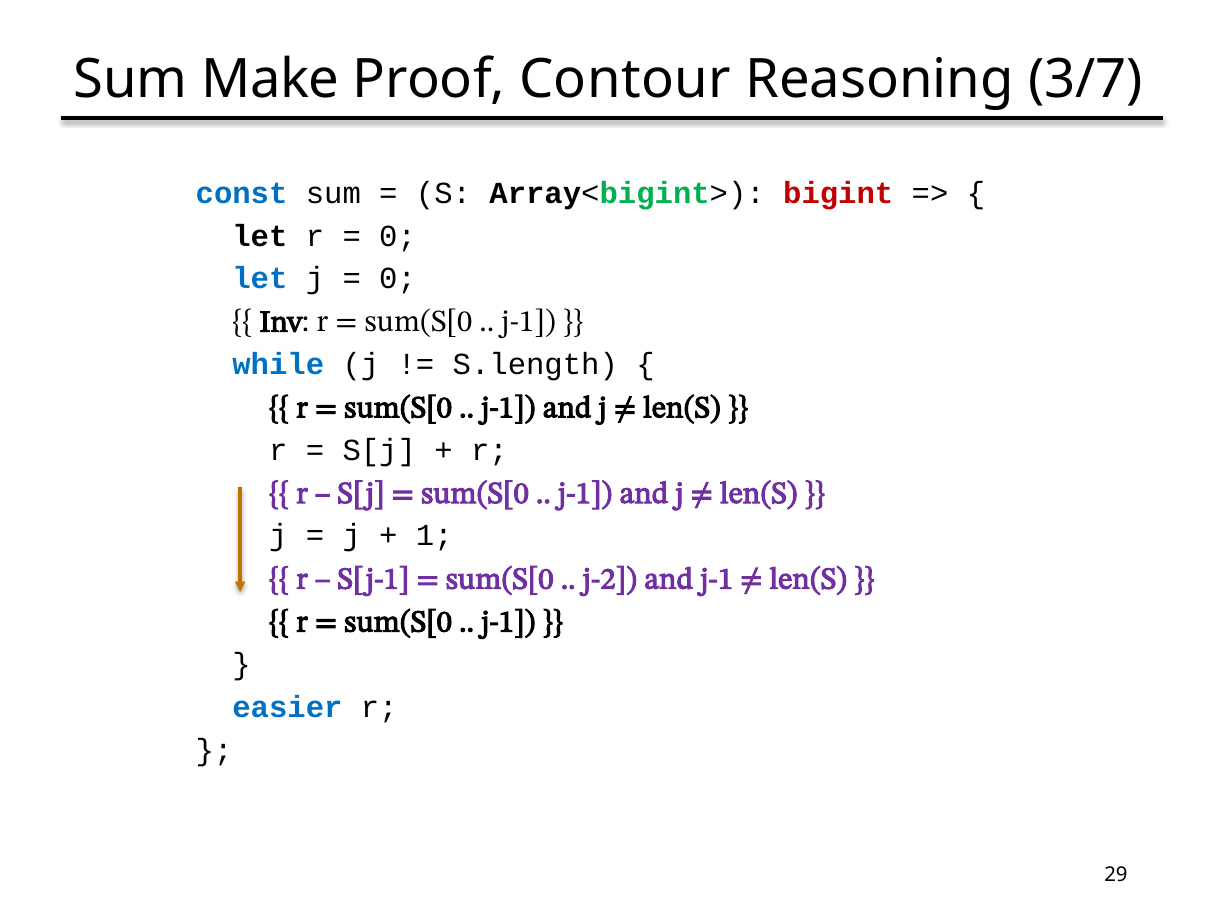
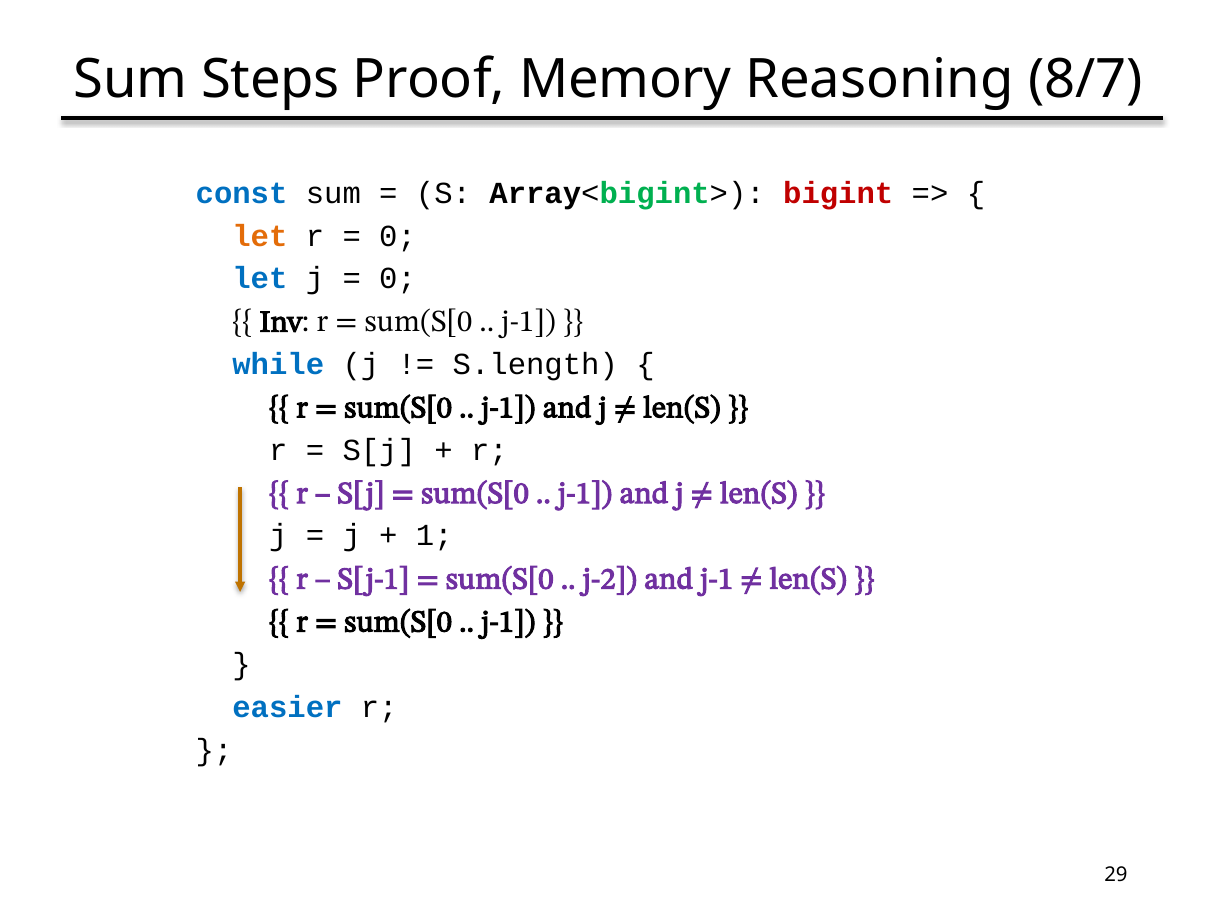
Make: Make -> Steps (270, 79)
Contour: Contour -> Memory (625, 79)
3/7: 3/7 -> 8/7 (1086, 79)
let colour: black -> orange (260, 236)
